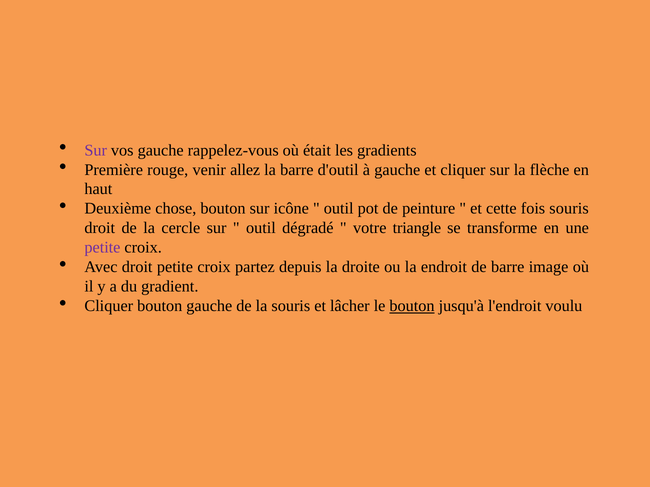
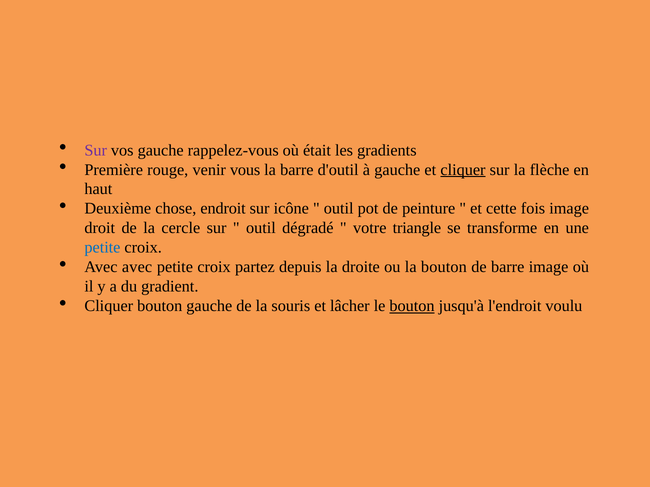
allez: allez -> vous (245, 170)
cliquer underline: none -> present (463, 170)
chose bouton: bouton -> endroit (223, 209)
fois souris: souris -> image (569, 209)
petite colour: purple -> blue (102, 248)
Avec droit: droit -> avec (137, 267)
la endroit: endroit -> bouton (444, 267)
